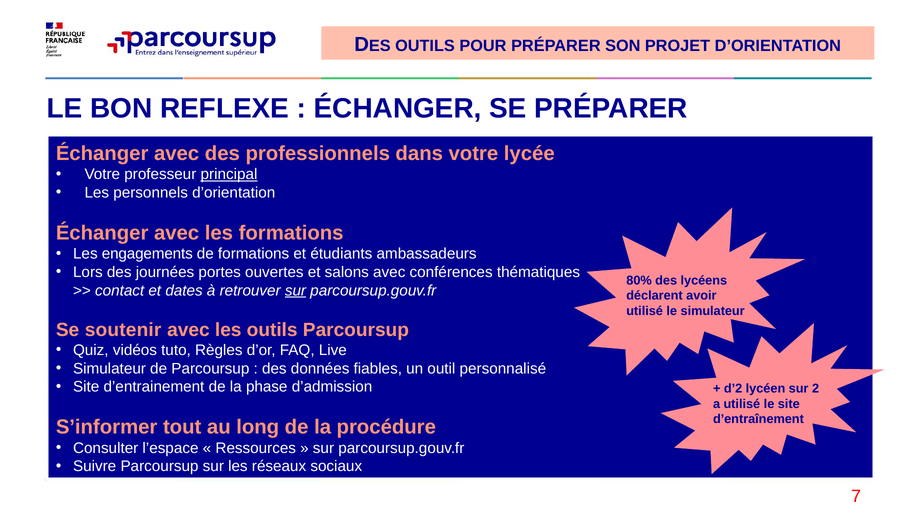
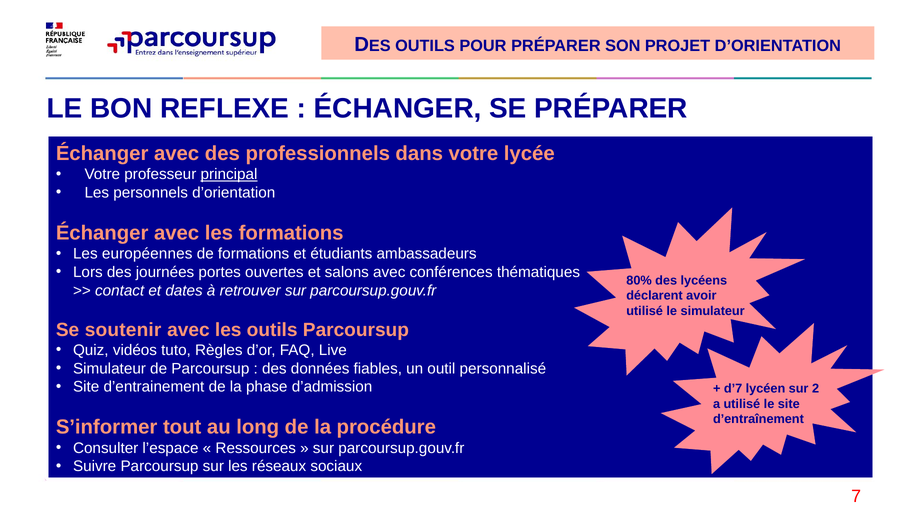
engagements: engagements -> européennes (147, 254)
sur underline: present -> none (296, 290)
d’2: d’2 -> d’7 (733, 388)
